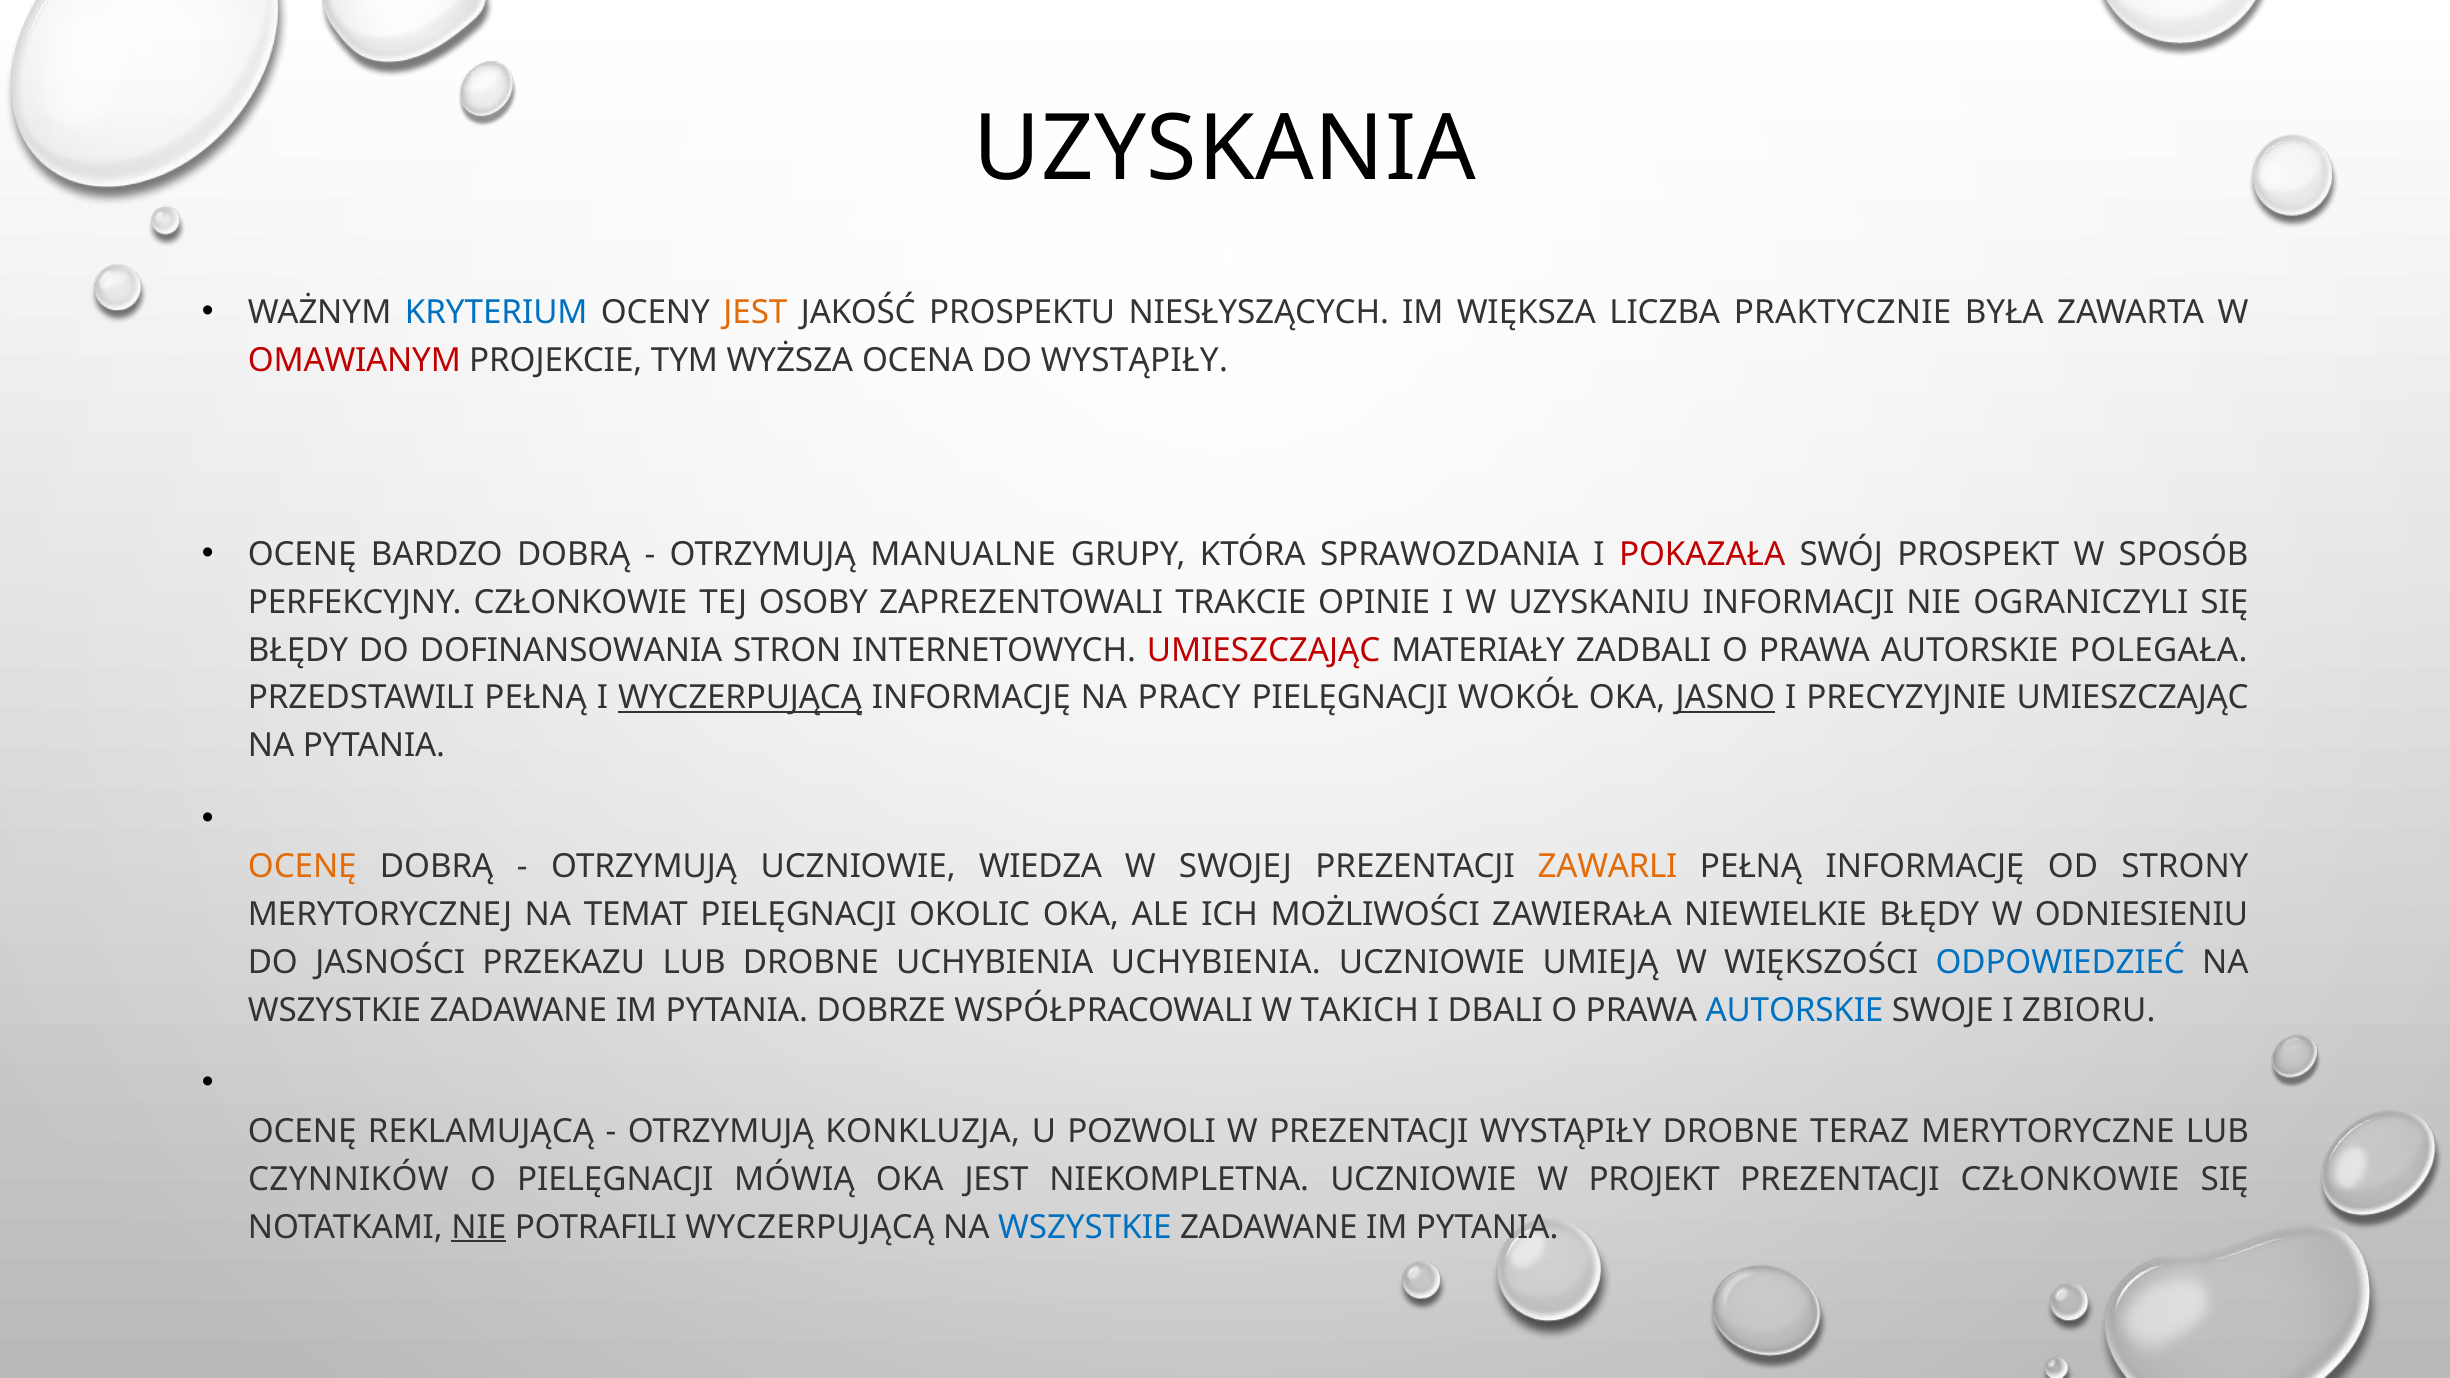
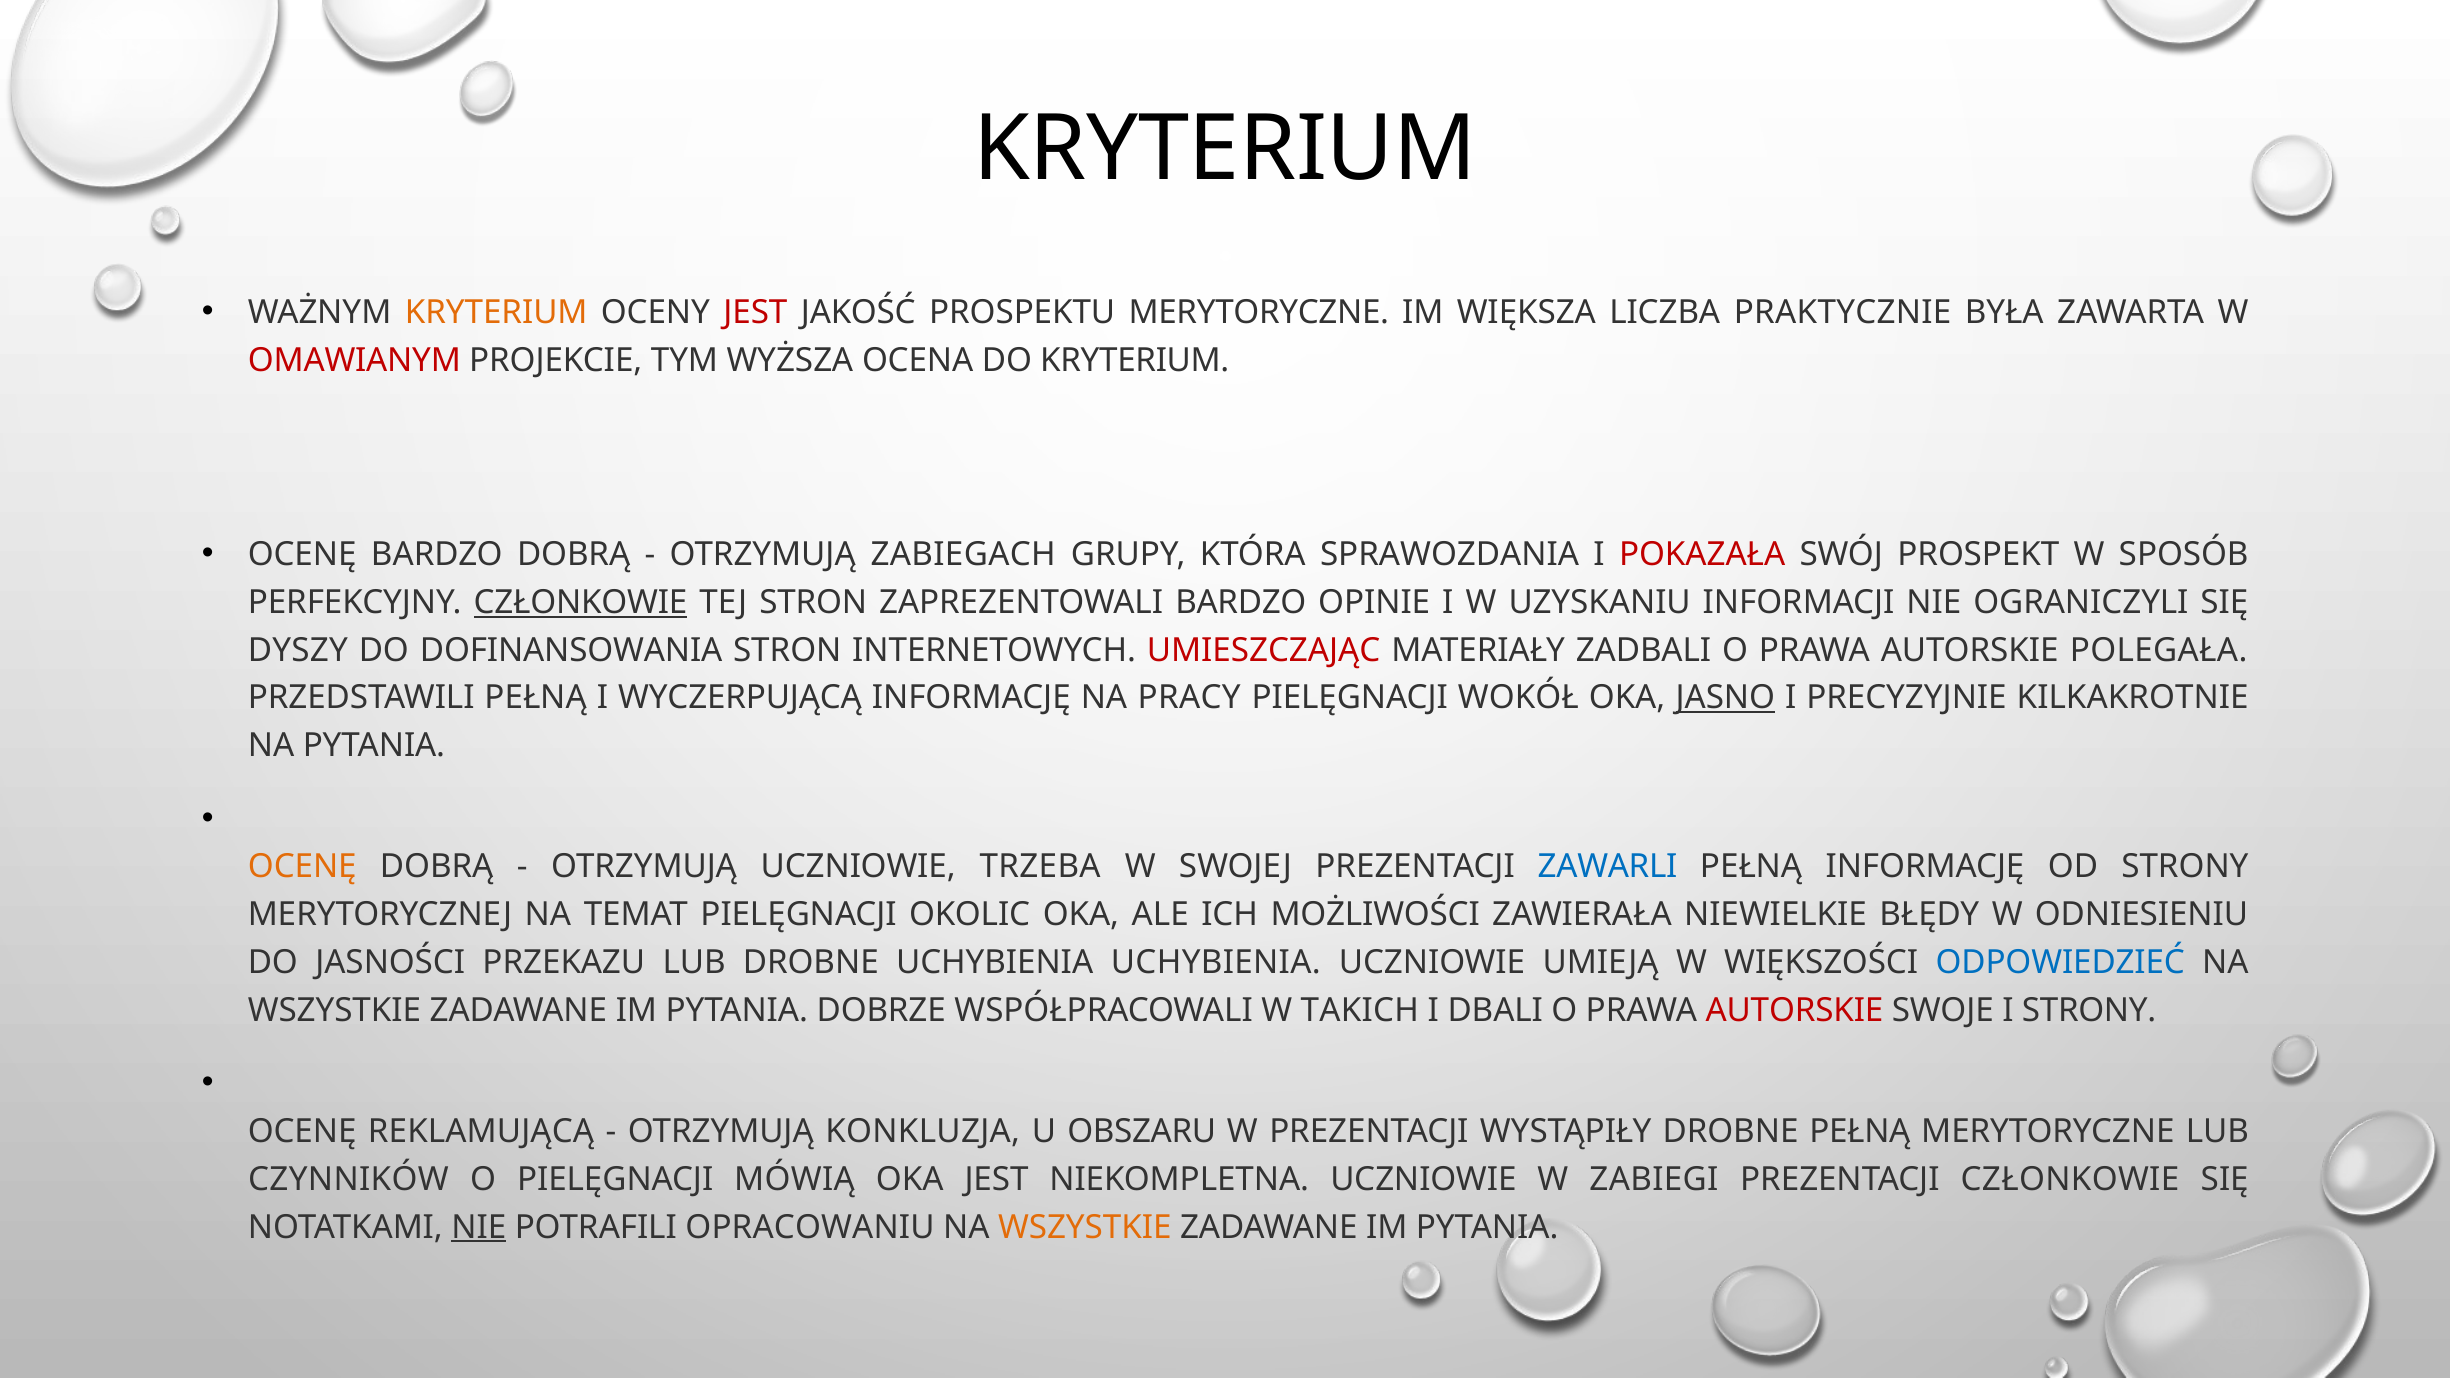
UZYSKANIA: UZYSKANIA -> KRYTERIUM (1225, 150)
KRYTERIUM colour: blue -> orange (496, 312)
JEST colour: orange -> red (755, 312)
PROSPEKTU NIESŁYSZĄCYCH: NIESŁYSZĄCYCH -> MERYTORYCZNE (1259, 312)
DO WYSTĄPIŁY: WYSTĄPIŁY -> KRYTERIUM (1135, 360)
MANUALNE: MANUALNE -> ZABIEGACH (963, 555)
CZŁONKOWIE underline: none -> present (581, 602)
TEJ OSOBY: OSOBY -> STRON (813, 602)
ZAPREZENTOWALI TRAKCIE: TRAKCIE -> BARDZO (1241, 602)
BŁĘDY: BŁĘDY -> DYSZY (298, 650)
WYCZERPUJĄCĄ underline: present -> none (740, 698)
PRECYZYJNIE UMIESZCZAJĄC: UMIESZCZAJĄC -> KILKAKROTNIE (2133, 698)
WIEDZA: WIEDZA -> TRZEBA (1040, 867)
ZAWARLI colour: orange -> blue (1608, 867)
AUTORSKIE colour: blue -> red (1794, 1011)
I ZBIORU: ZBIORU -> STRONY (2089, 1011)
POZWOLI: POZWOLI -> OBSZARU (1142, 1132)
DROBNE TERAZ: TERAZ -> PEŁNĄ (1860, 1132)
PROJEKT: PROJEKT -> ZABIEGI (1654, 1179)
POTRAFILI WYCZERPUJĄCĄ: WYCZERPUJĄCĄ -> OPRACOWANIU (810, 1227)
WSZYSTKIE colour: blue -> orange (1085, 1227)
